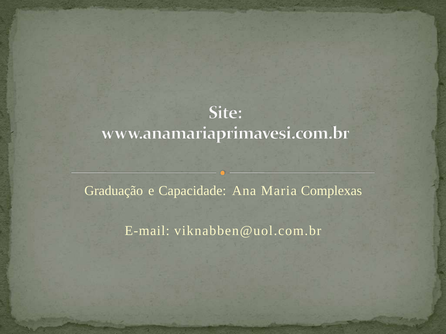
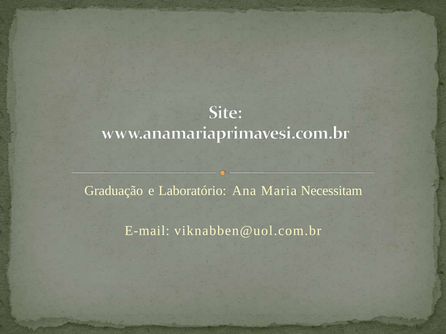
Capacidade: Capacidade -> Laboratório (192, 191)
Complexas: Complexas -> Necessitam (332, 191)
